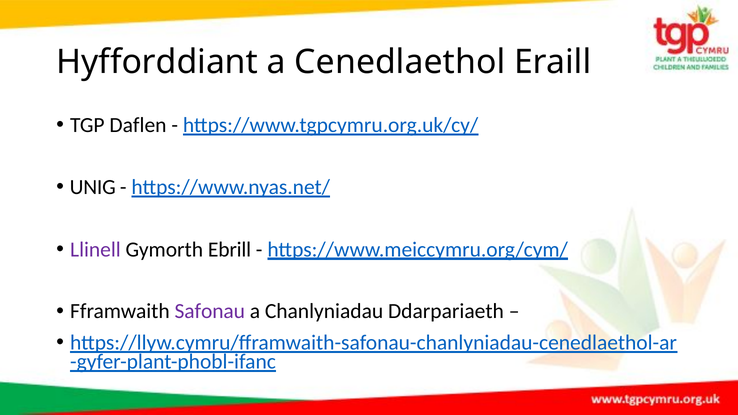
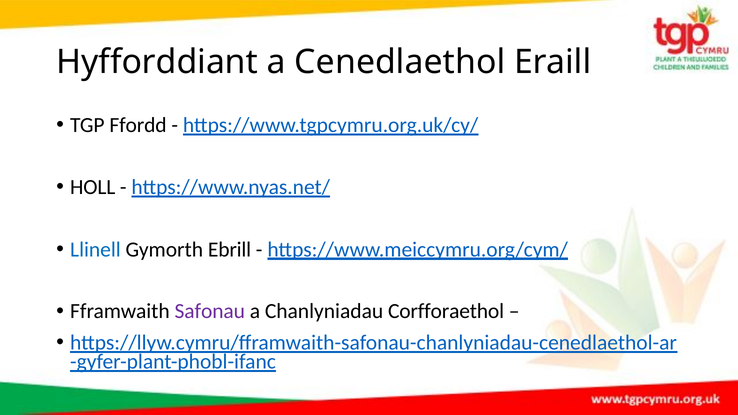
Daflen: Daflen -> Ffordd (138, 125)
UNIG: UNIG -> HOLL (93, 187)
Llinell colour: purple -> blue (95, 250)
Ddarpariaeth: Ddarpariaeth -> Corfforaethol (446, 311)
